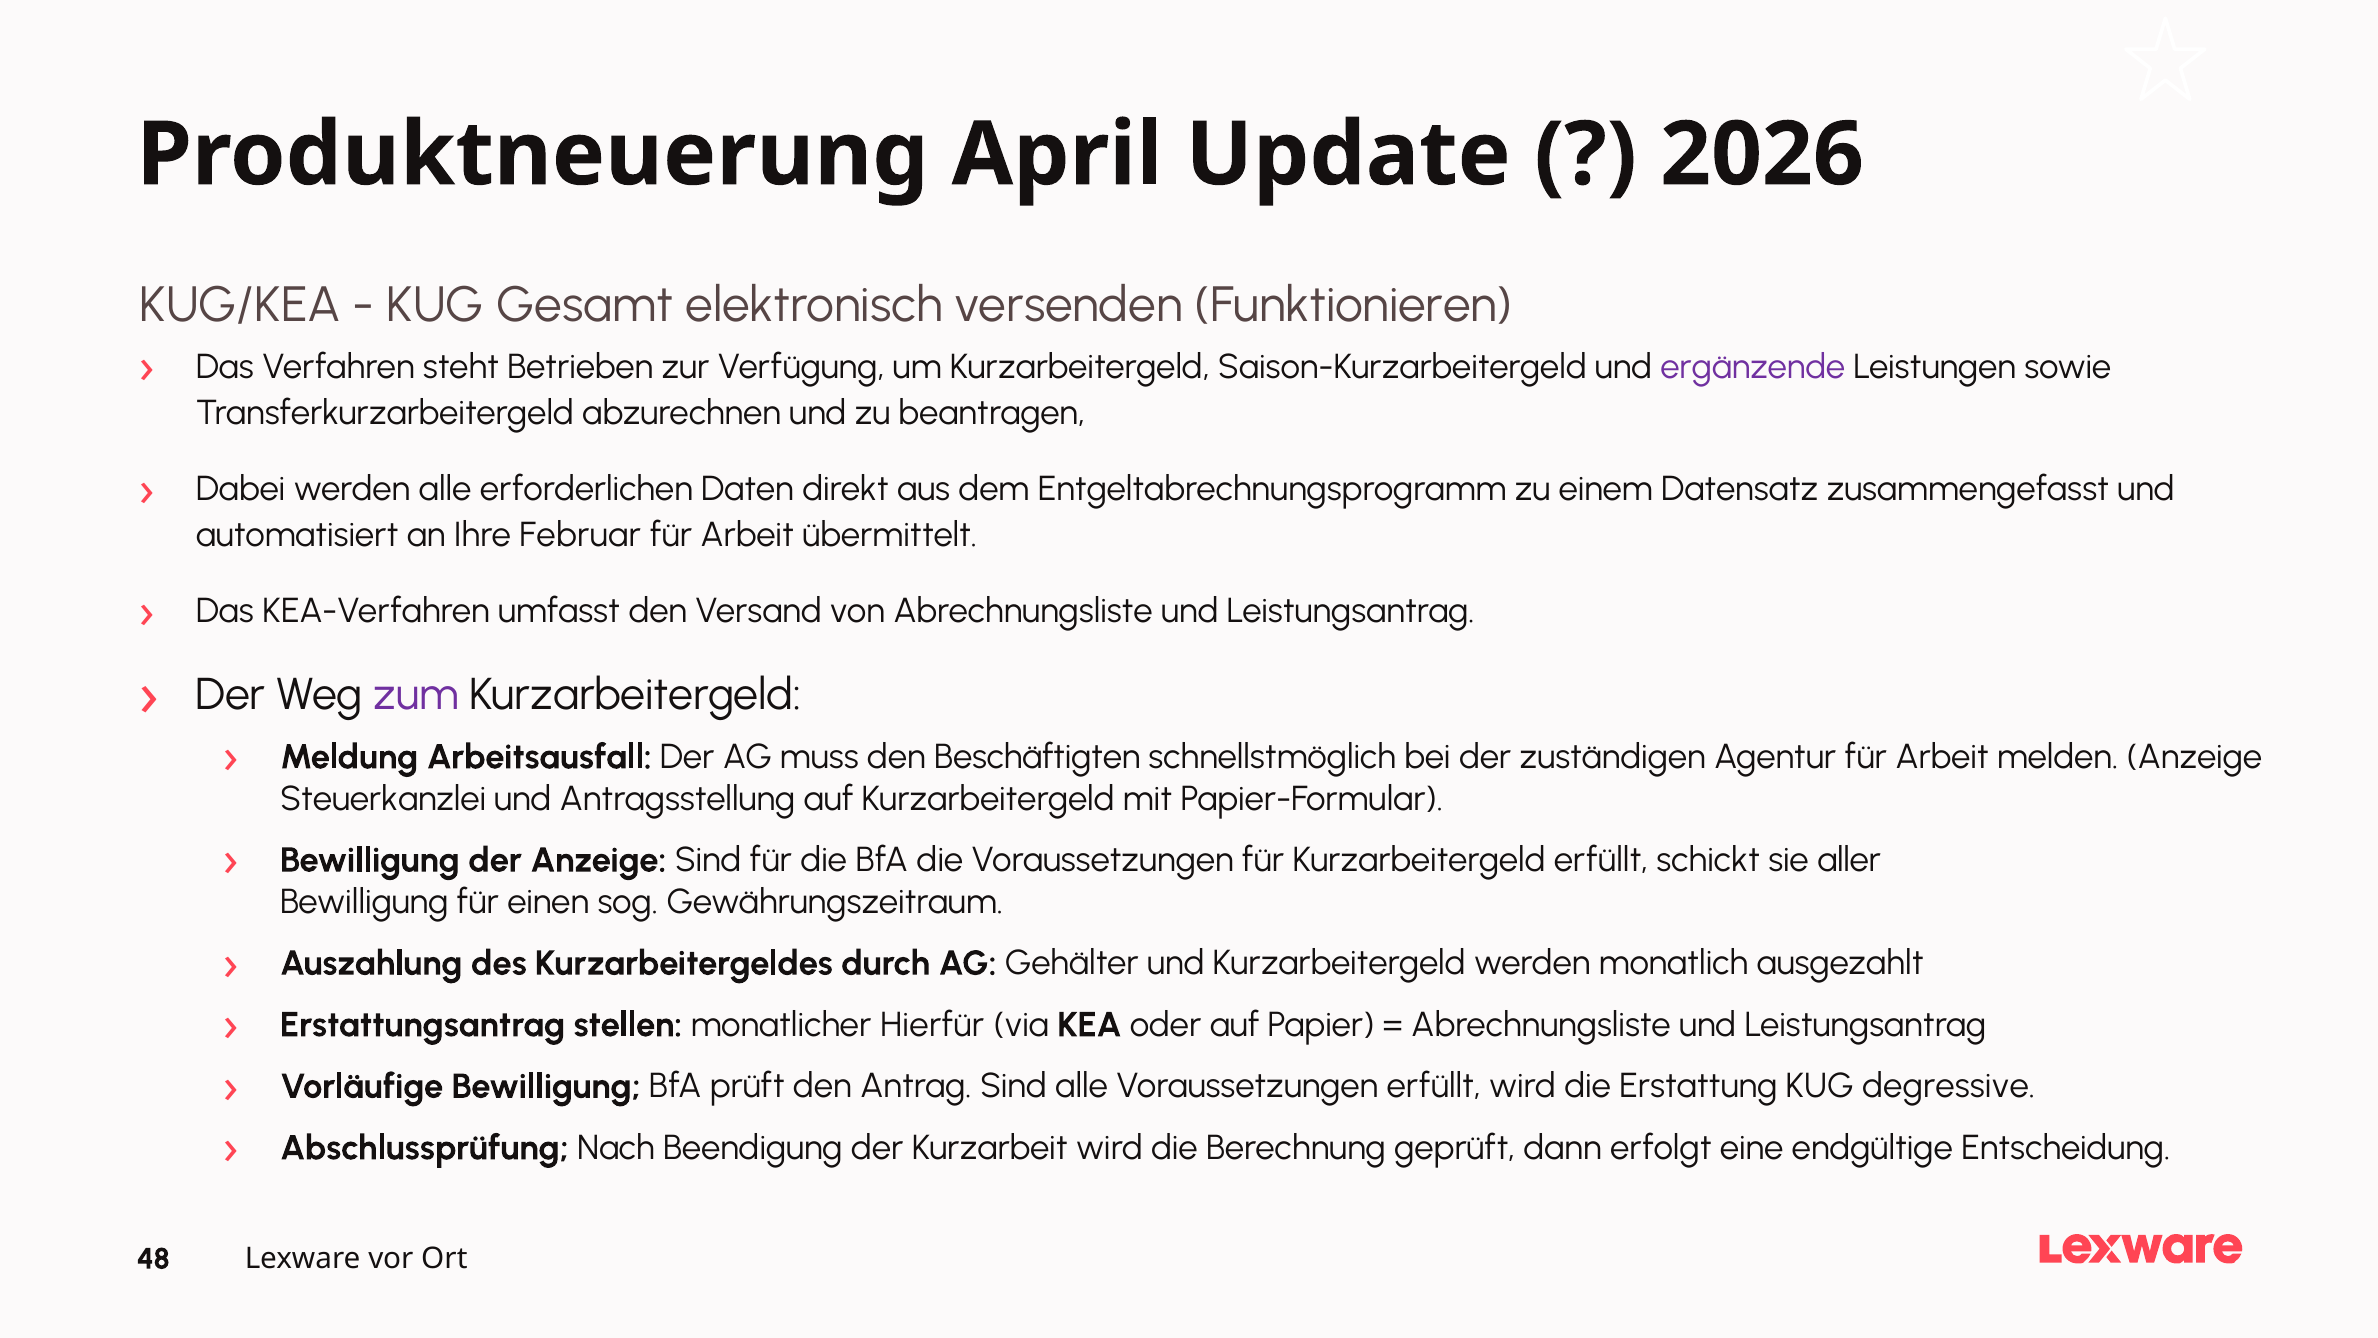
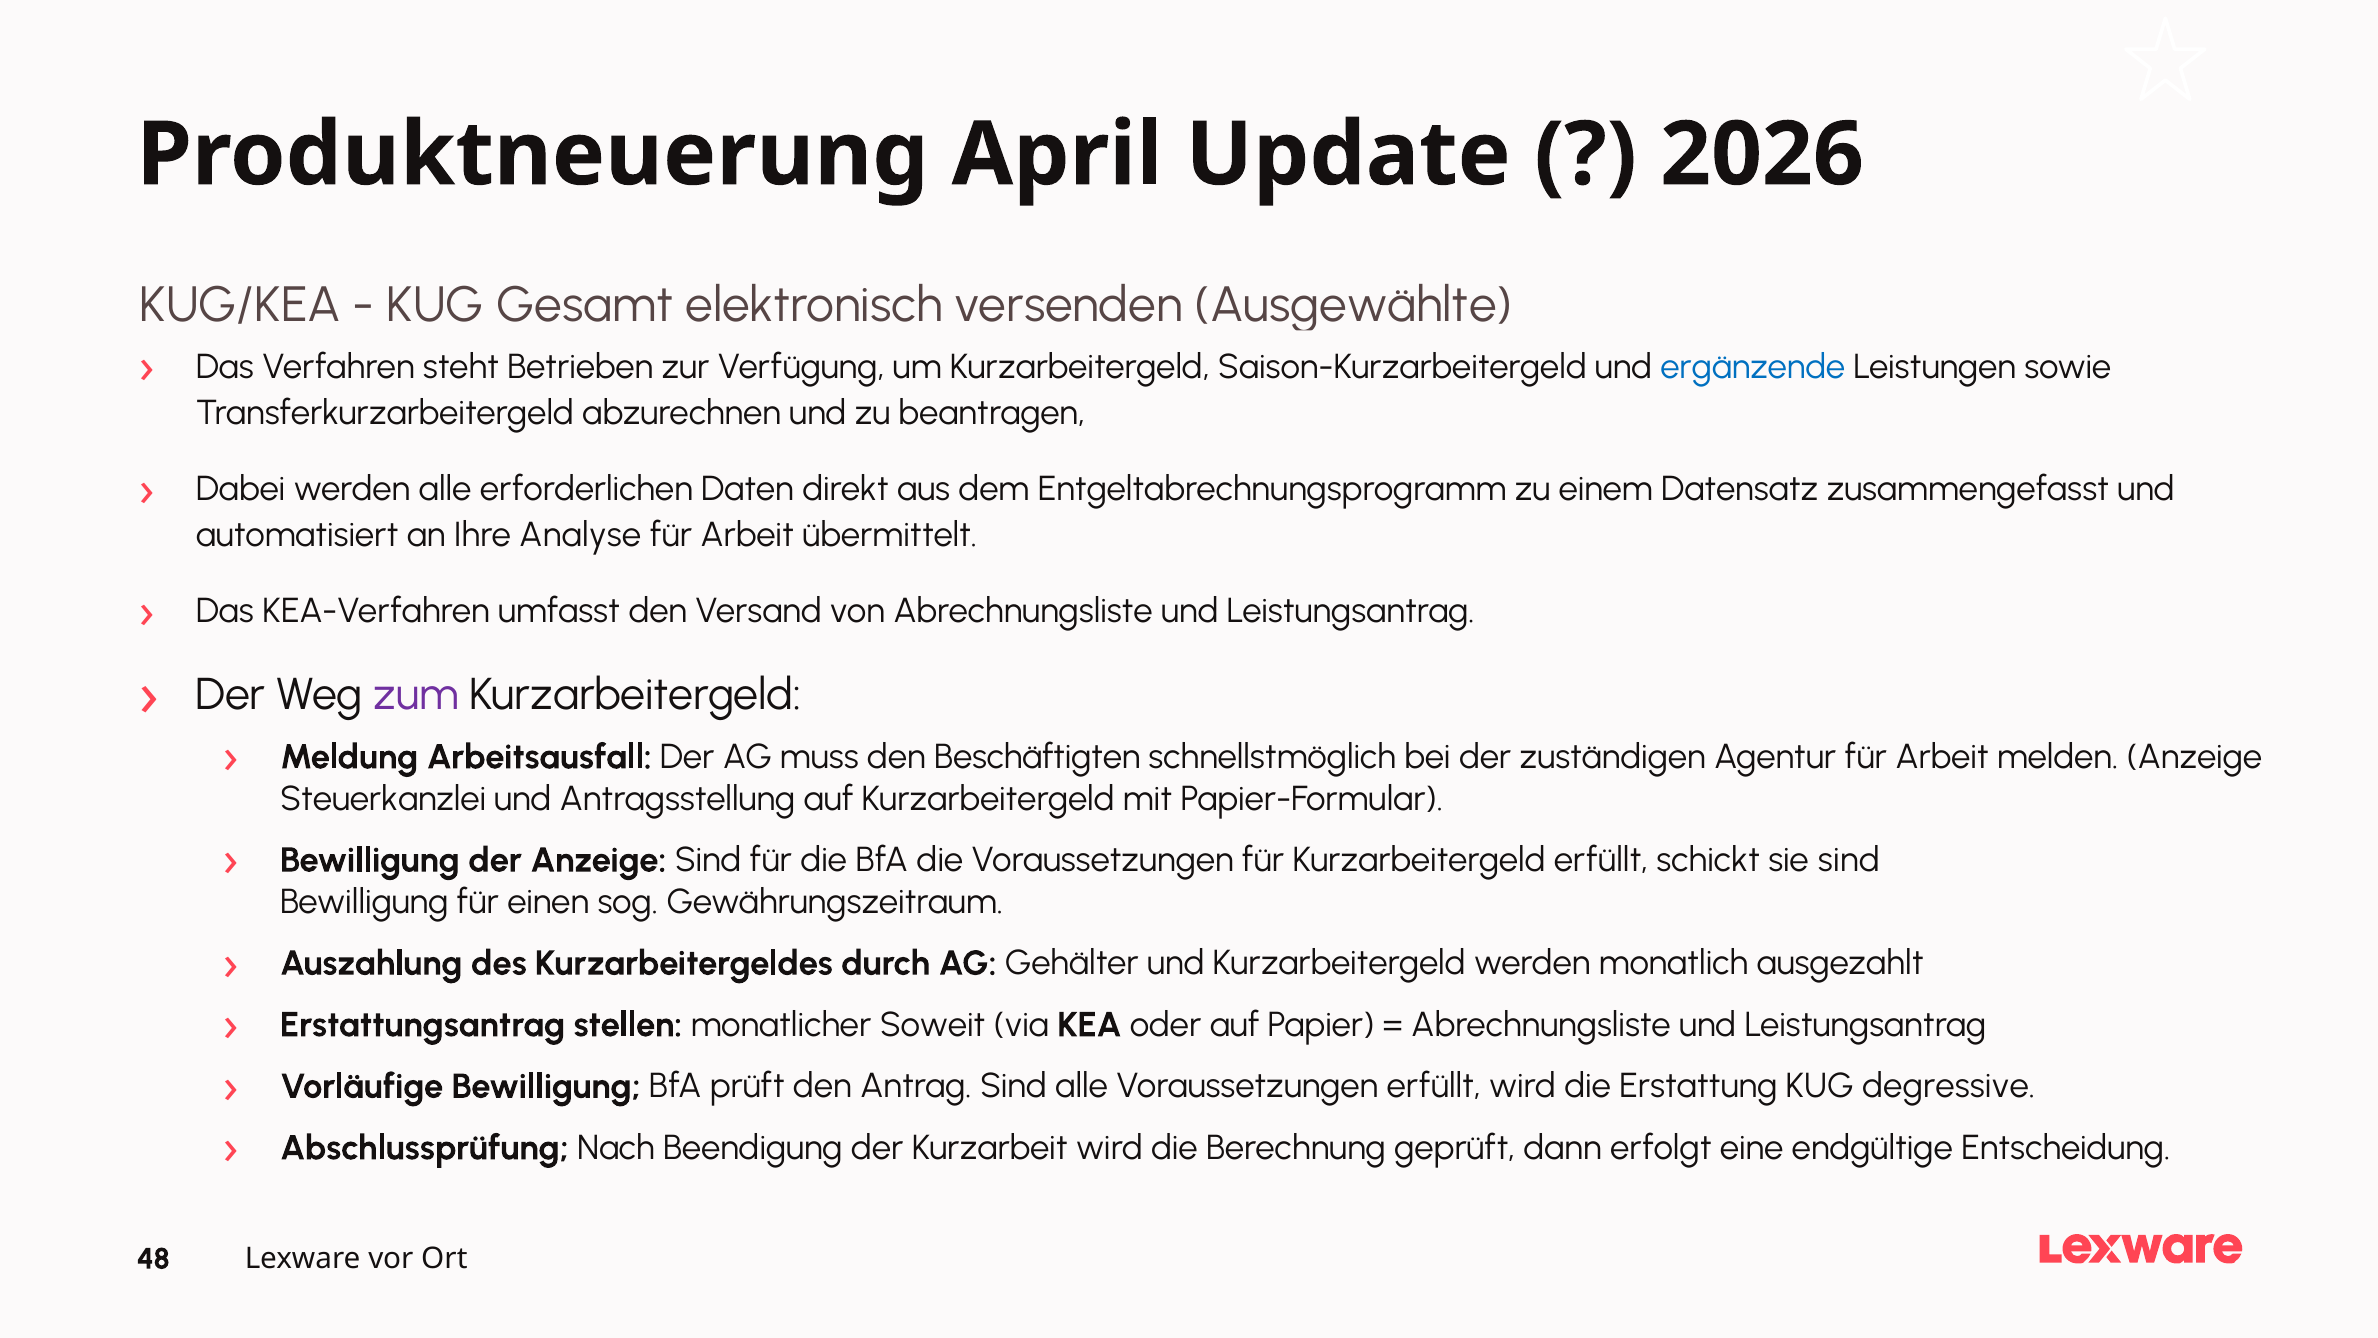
Funktionieren: Funktionieren -> Ausgewählte (1354, 305)
ergänzende colour: purple -> blue (1753, 367)
Februar: Februar -> Analyse (580, 535)
sie aller: aller -> sind (1849, 860)
Hierfür: Hierfür -> Soweit (933, 1025)
